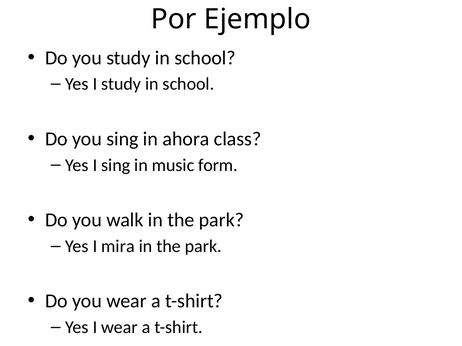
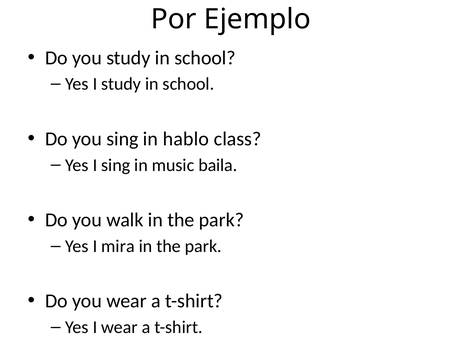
ahora: ahora -> hablo (186, 139)
form: form -> baila (218, 165)
